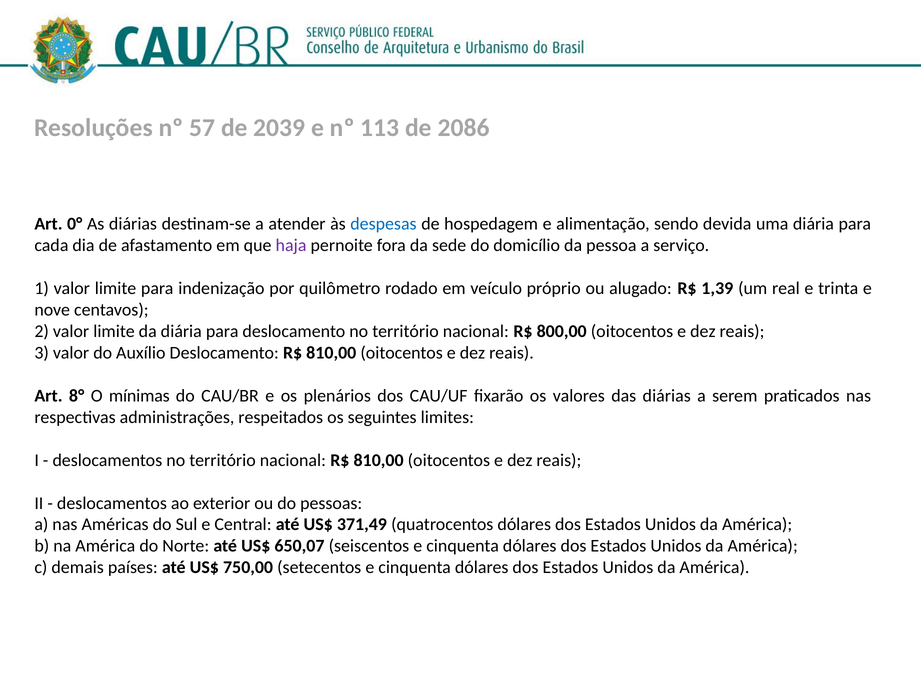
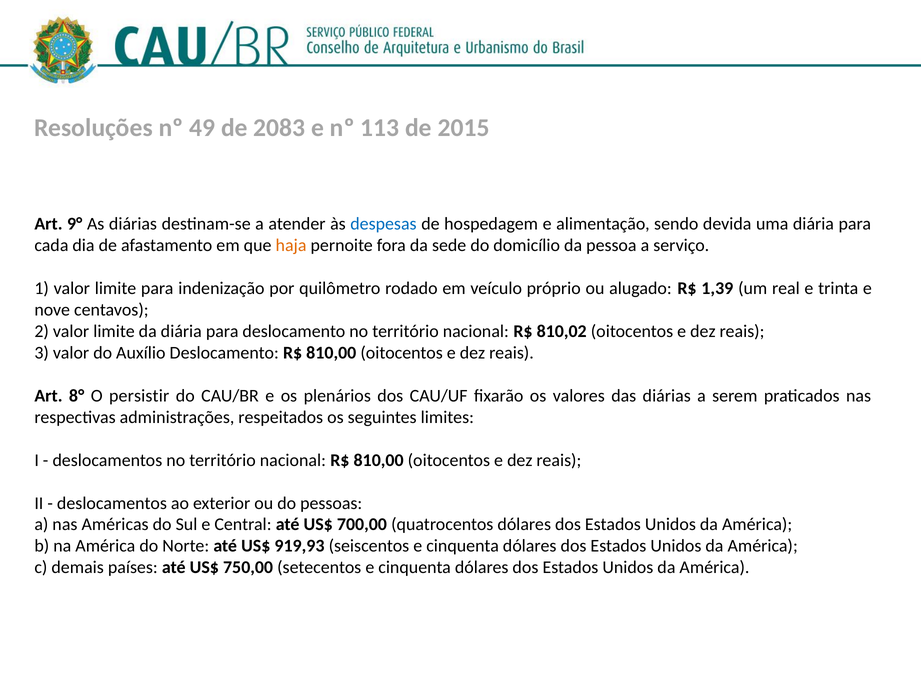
57: 57 -> 49 (202, 128)
2039: 2039 -> 2083 (279, 128)
2086: 2086 -> 2015 (464, 128)
0°: 0° -> 9° (75, 224)
haja colour: purple -> orange (291, 246)
800,00: 800,00 -> 810,02 (562, 332)
mínimas: mínimas -> persistir (139, 396)
371,49: 371,49 -> 700,00 (362, 525)
650,07: 650,07 -> 919,93 (299, 547)
